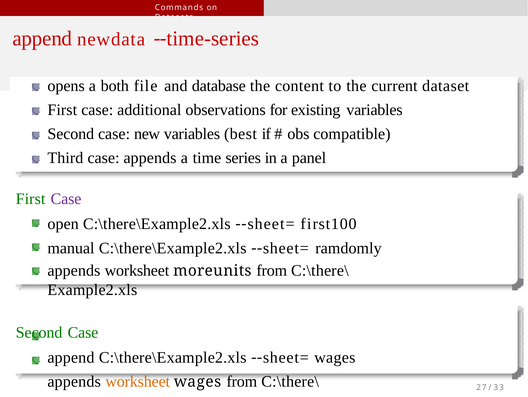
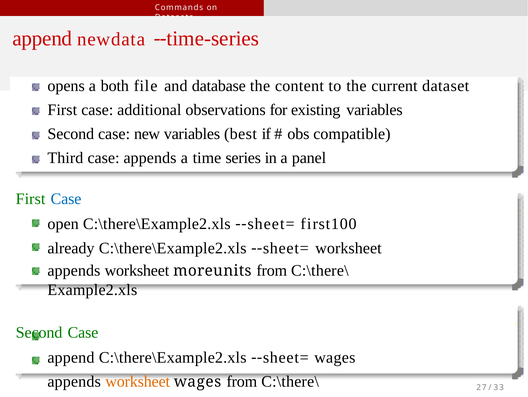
Case colour: purple -> blue (66, 199)
manual: manual -> already (71, 248)
−−sheet= ramdomly: ramdomly -> worksheet (348, 248)
